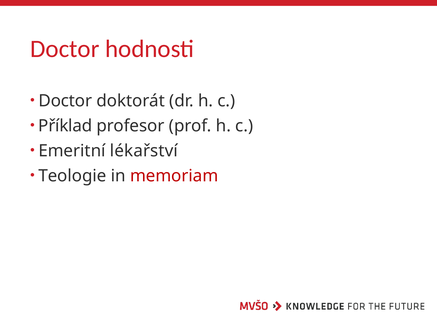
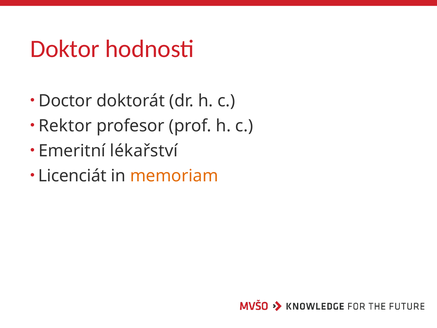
Doctor: Doctor -> Doktor (65, 49)
Příklad: Příklad -> Rektor (65, 126)
Teologie: Teologie -> Licenciát (72, 176)
memoriam colour: red -> orange (174, 176)
